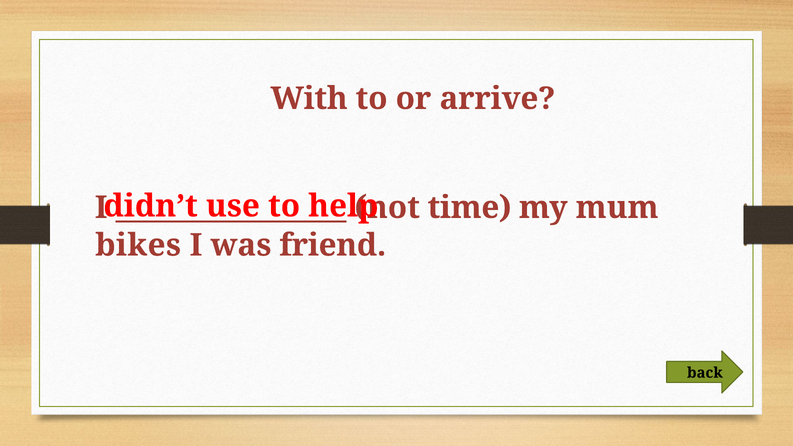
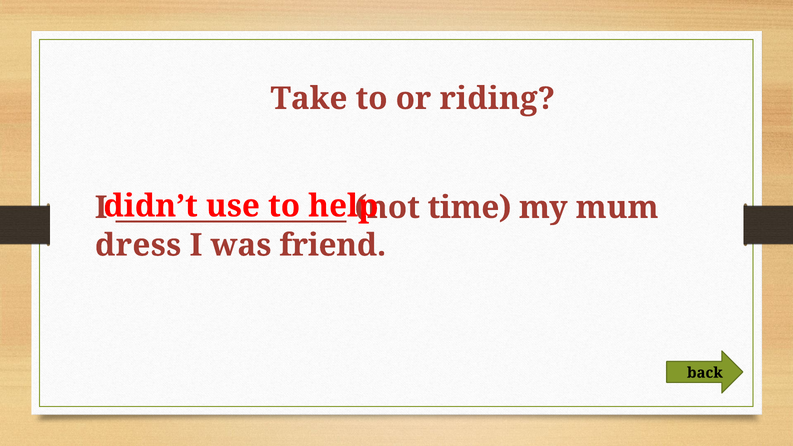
With: With -> Take (309, 99)
arrive: arrive -> riding (497, 99)
bikes: bikes -> dress (138, 245)
